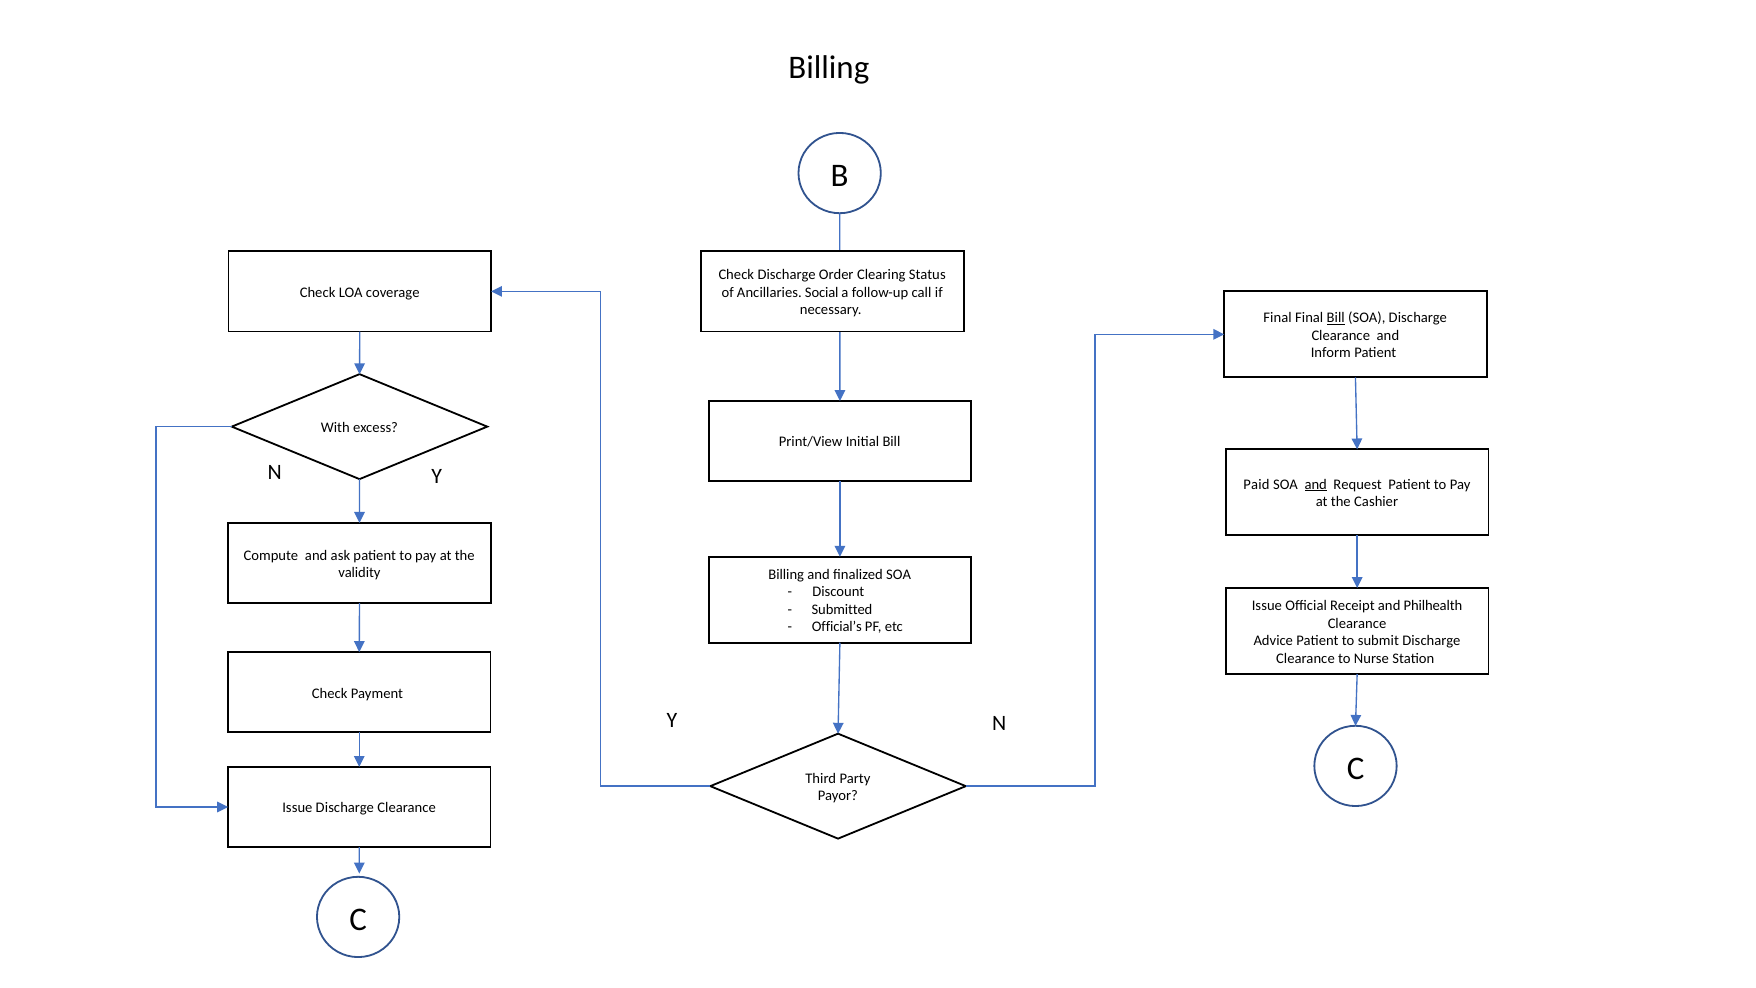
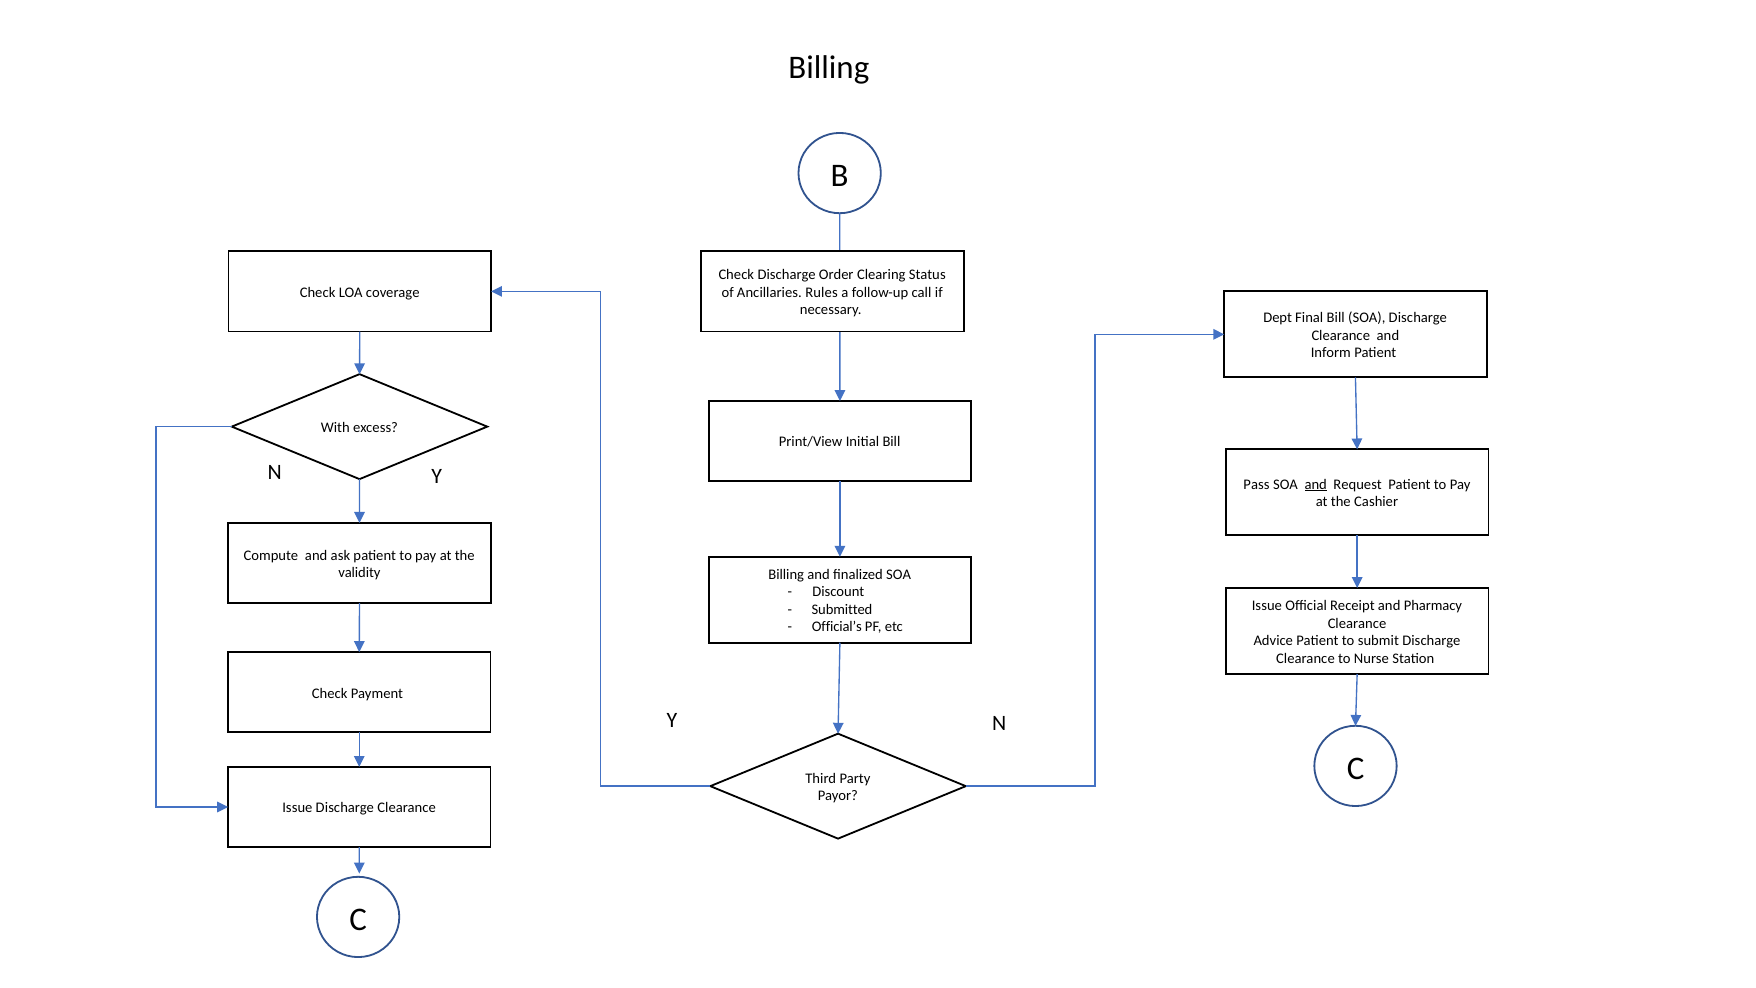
Social: Social -> Rules (822, 292)
Final: Final -> Dept (1278, 318)
Bill underline: present -> none (1336, 318)
Paid: Paid -> Pass (1257, 484)
Philhealth: Philhealth -> Pharmacy (1433, 606)
